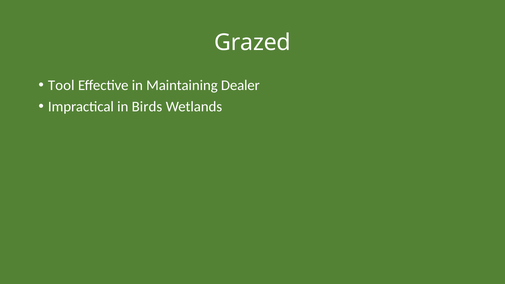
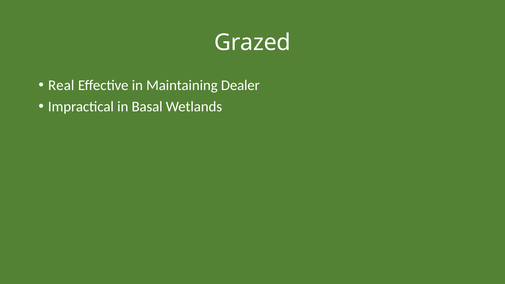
Tool: Tool -> Real (61, 85)
Birds: Birds -> Basal (147, 107)
